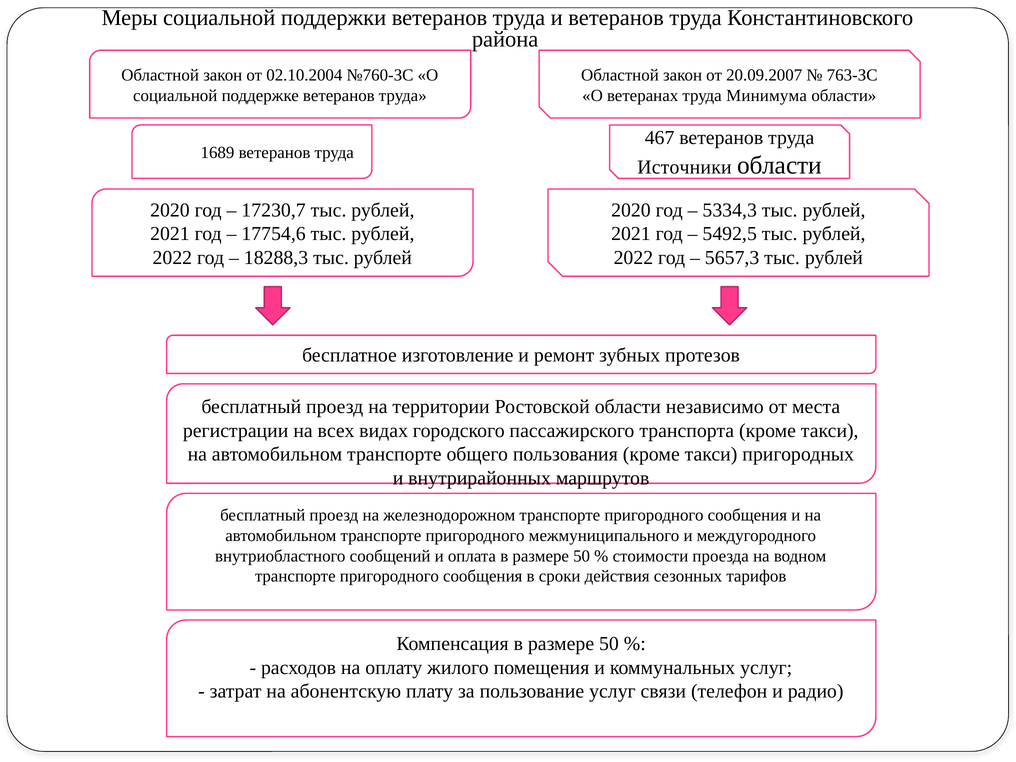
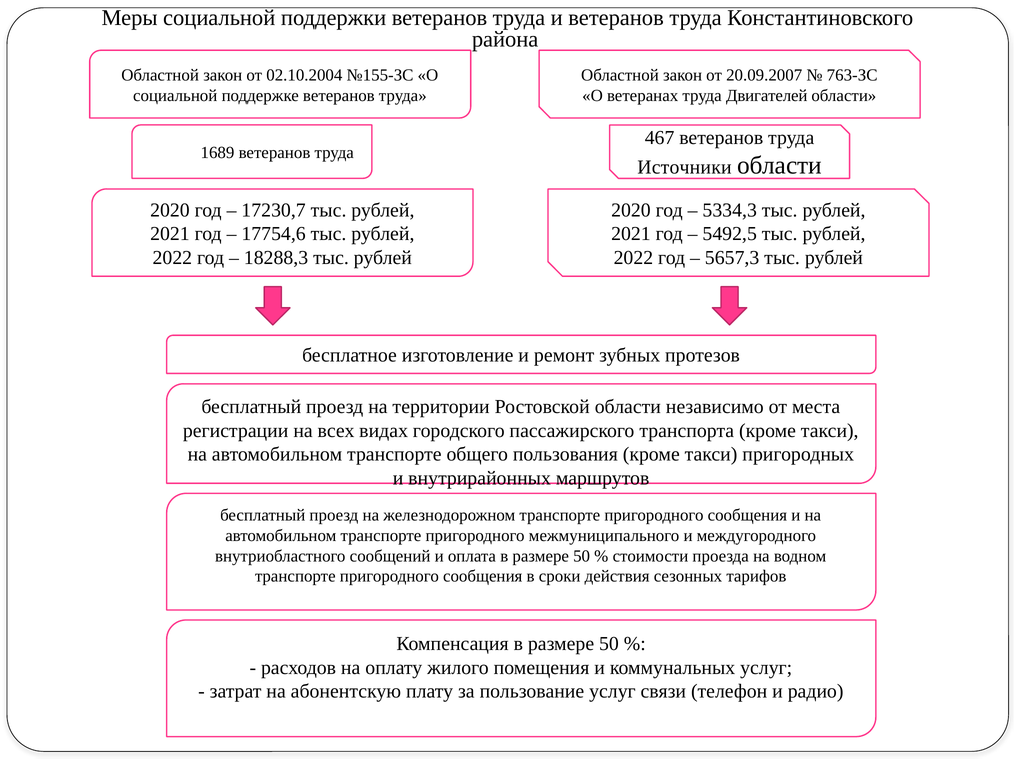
№760-ЗС: №760-ЗС -> №155-ЗС (380, 75)
Минимума: Минимума -> Двигателей (767, 95)
